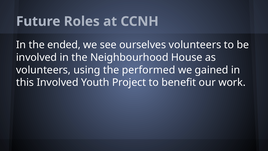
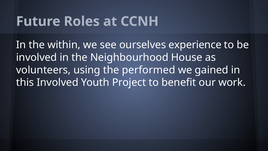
ended: ended -> within (64, 45)
ourselves volunteers: volunteers -> experience (195, 45)
